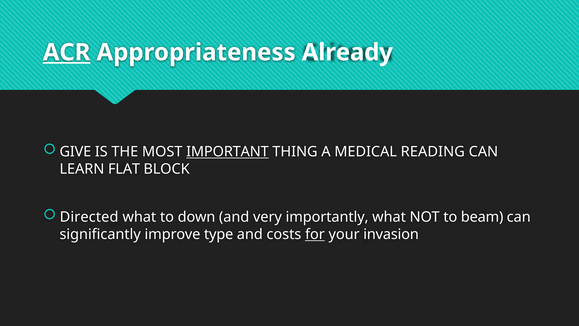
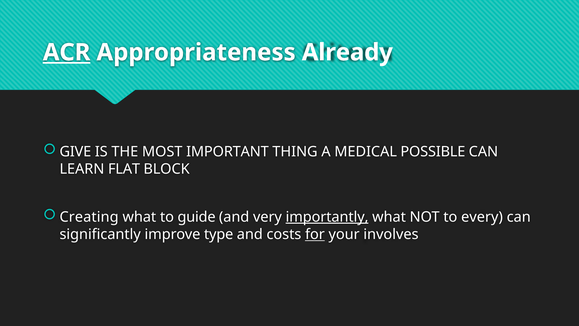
IMPORTANT underline: present -> none (227, 152)
READING: READING -> POSSIBLE (433, 152)
Directed: Directed -> Creating (89, 217)
down: down -> guide (197, 217)
importantly underline: none -> present (327, 217)
beam: beam -> every (482, 217)
invasion: invasion -> involves (391, 234)
